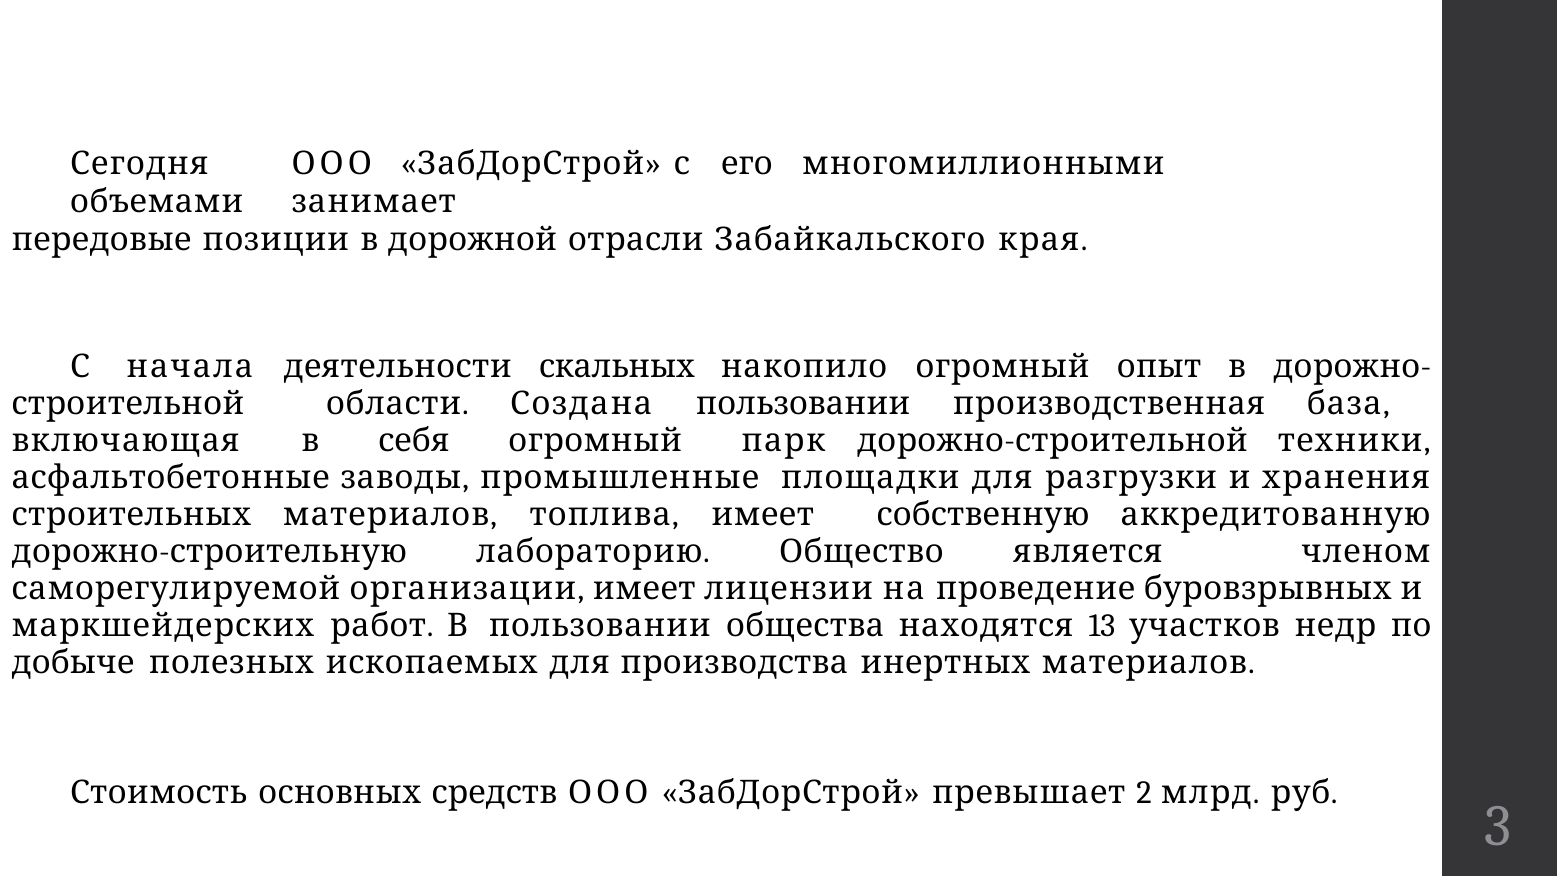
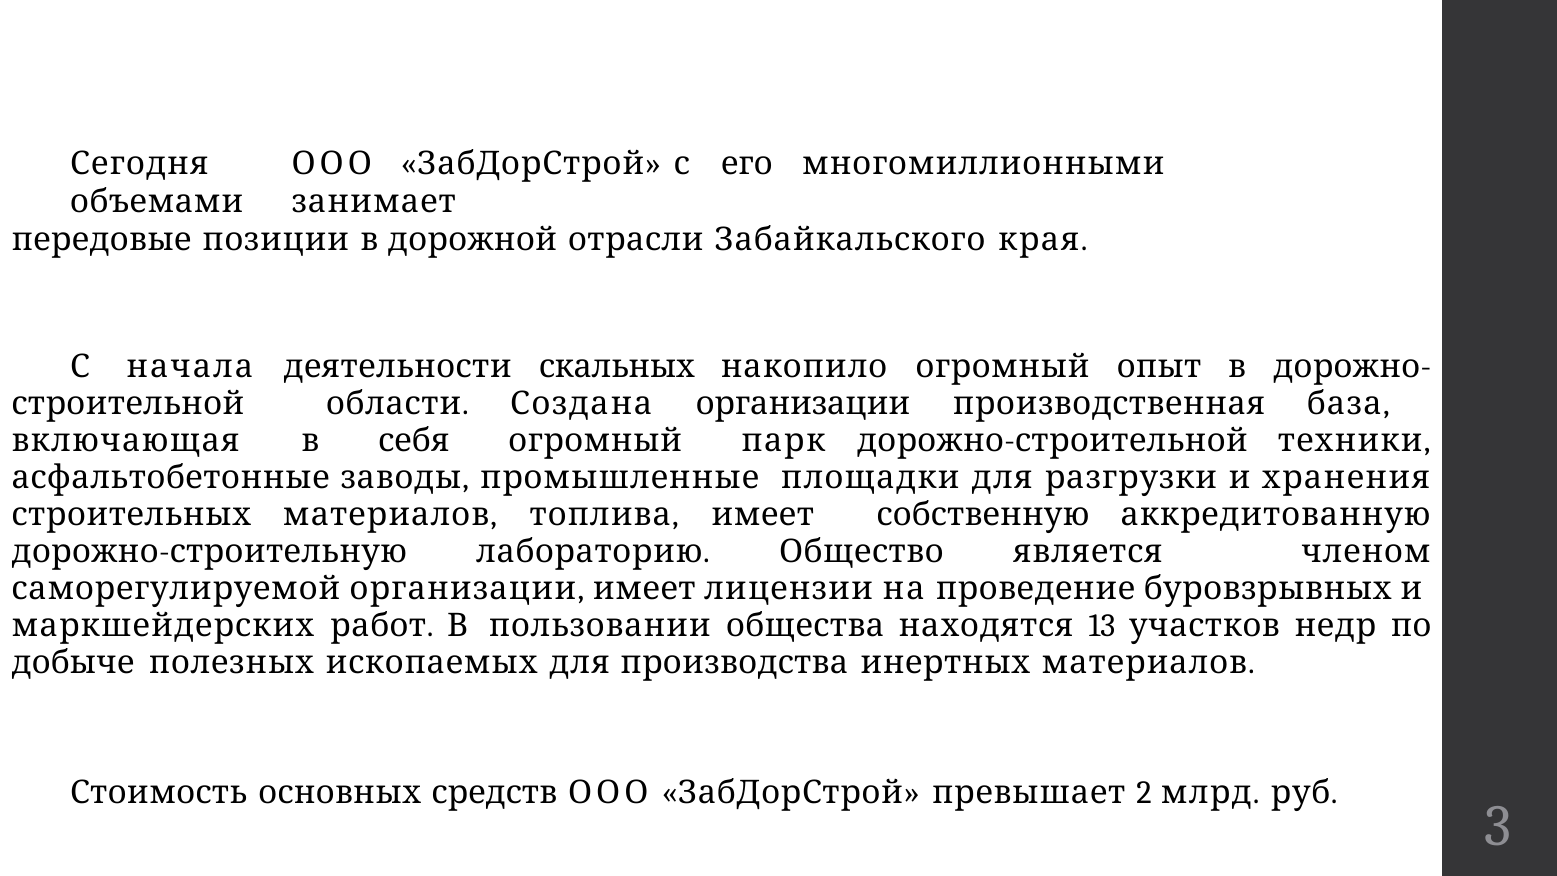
Создана пользовании: пользовании -> организации (803, 404)
